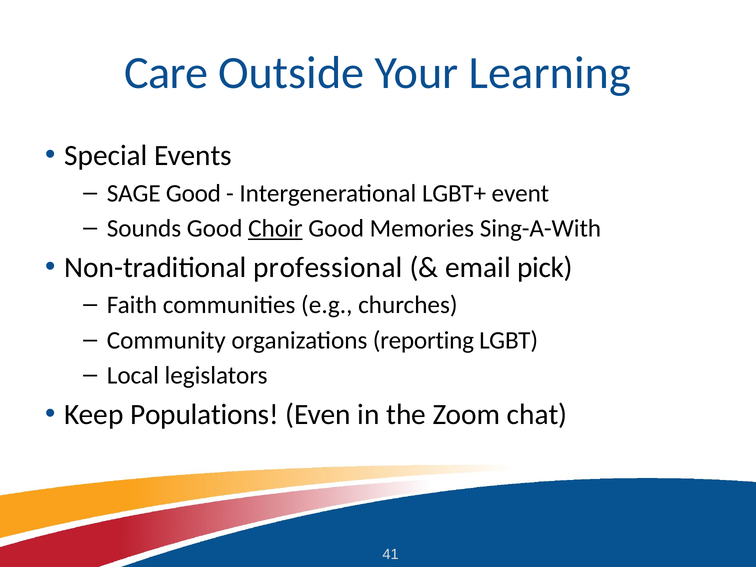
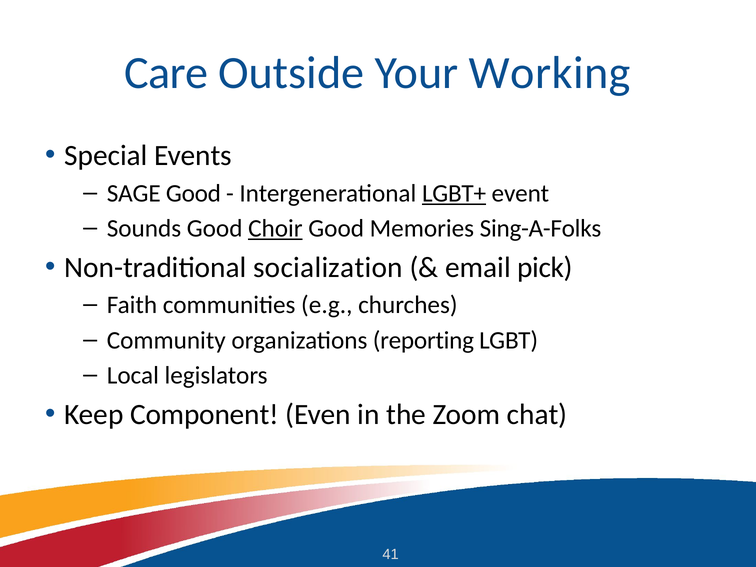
Learning: Learning -> Working (550, 73)
LGBT+ underline: none -> present (454, 193)
Sing-A-With: Sing-A-With -> Sing-A-Folks (541, 229)
professional: professional -> socialization (328, 268)
Populations: Populations -> Component (204, 415)
